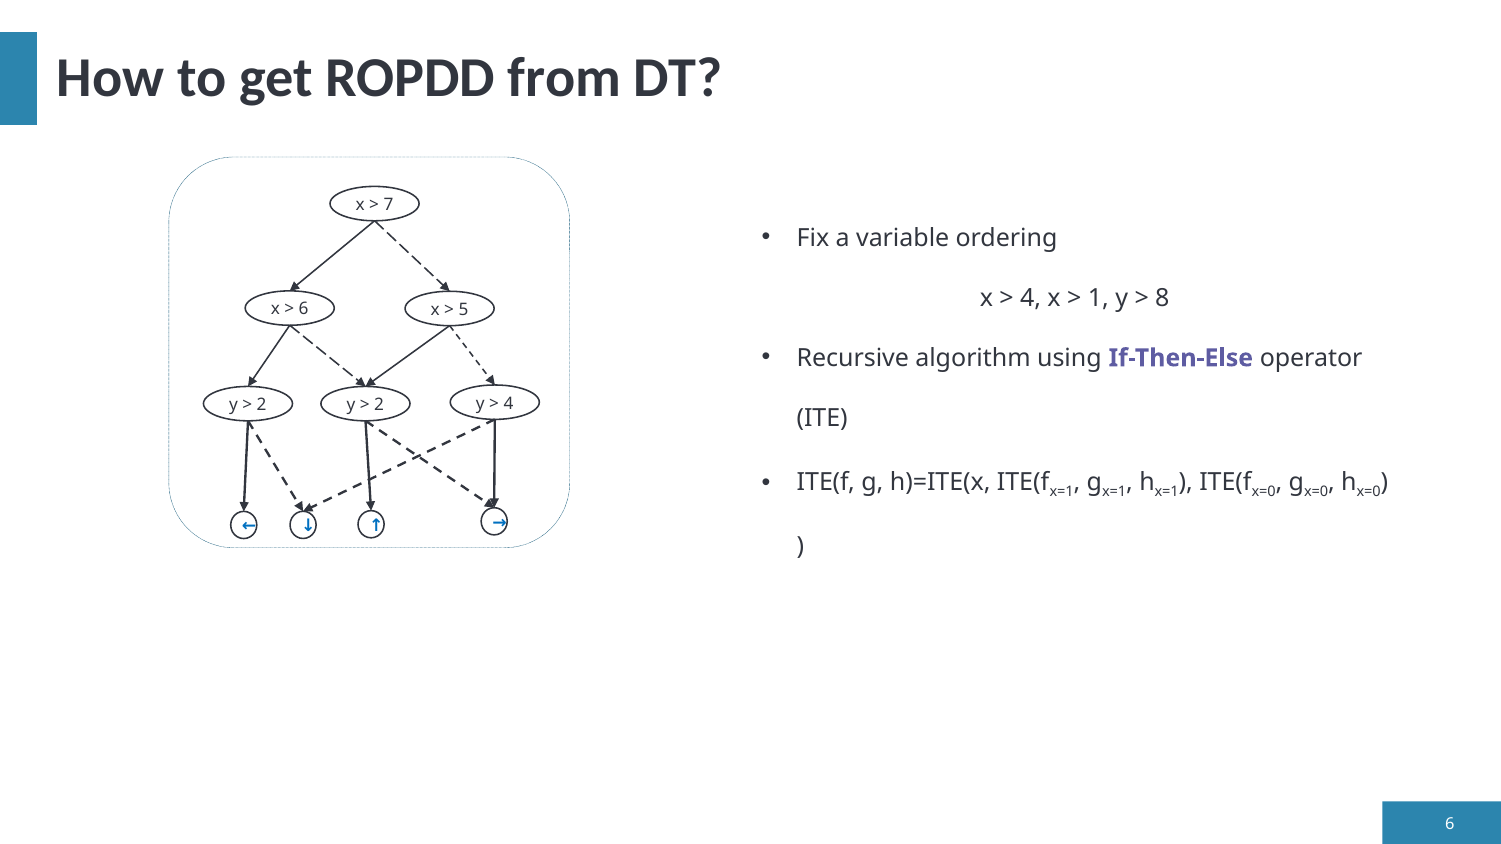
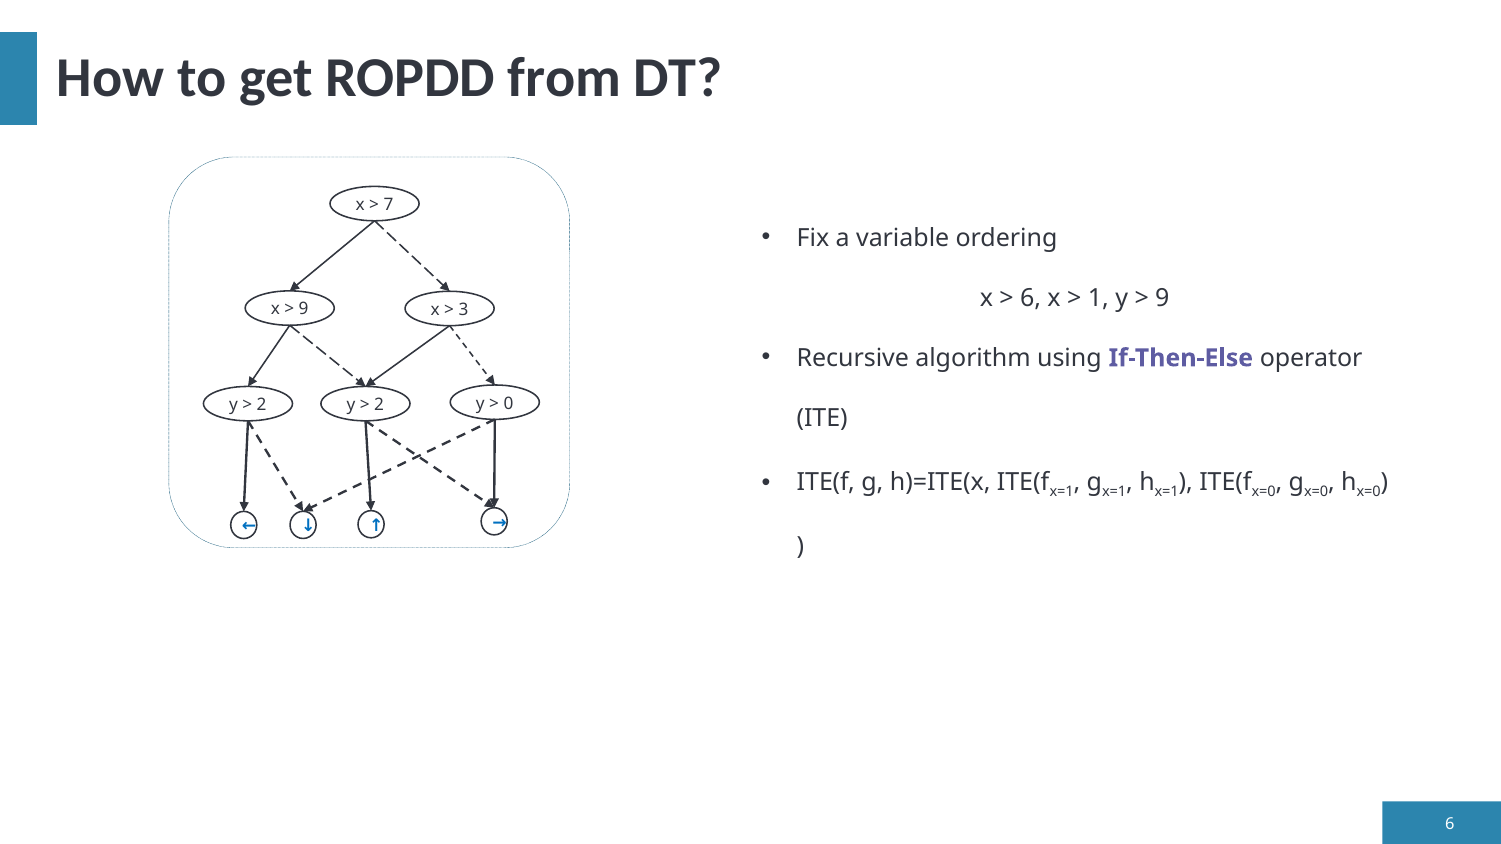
4: 4 -> 6 (1031, 298)
8: 8 -> 9 (1162, 298)
6: 6 -> 9 (304, 309)
5: 5 -> 3 (463, 310)
4: 4 -> 0 (508, 403)
